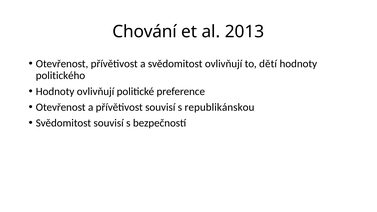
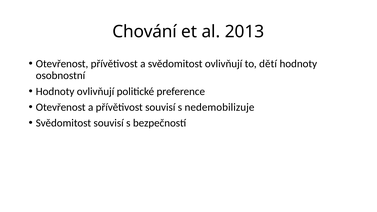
politického: politického -> osobnostní (60, 76)
republikánskou: republikánskou -> nedemobilizuje (219, 107)
